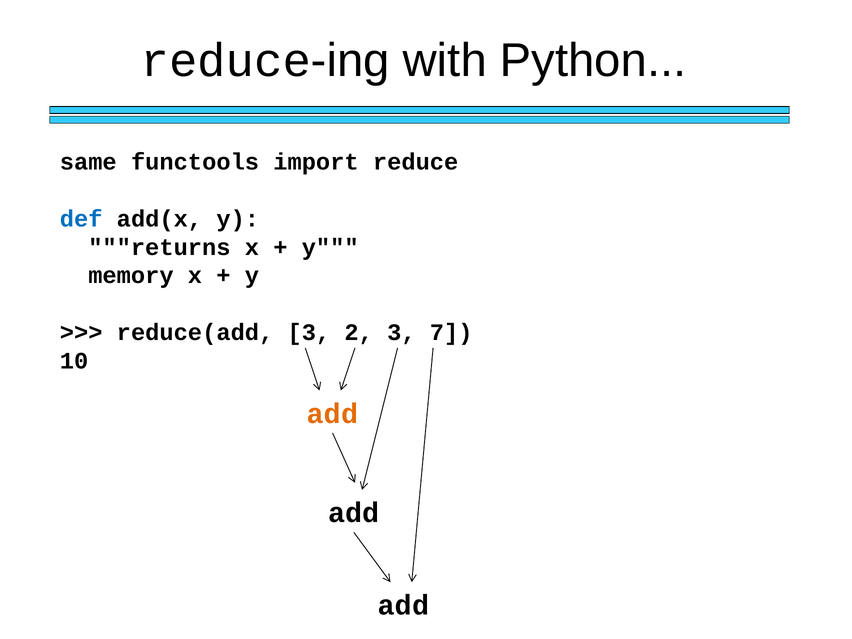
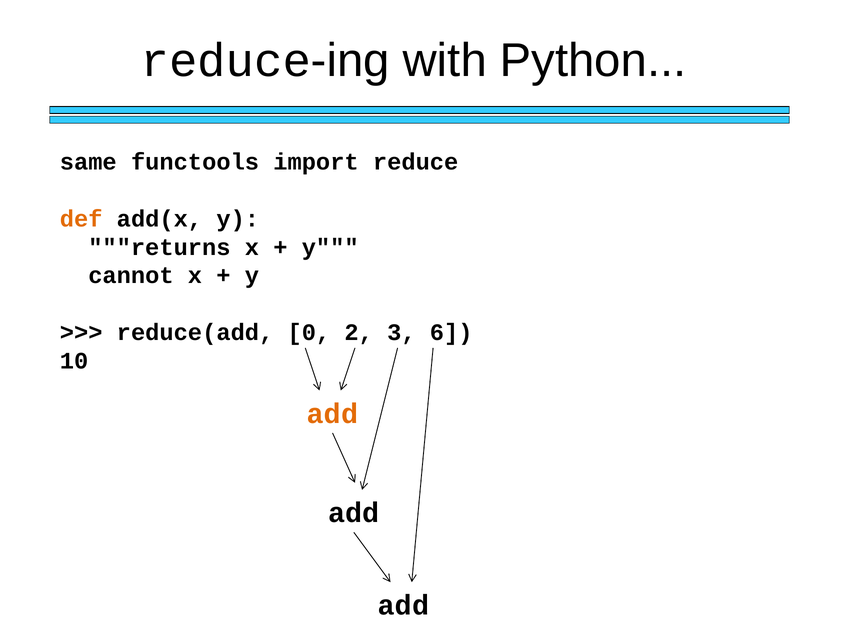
def colour: blue -> orange (81, 219)
memory: memory -> cannot (131, 276)
reduce(add 3: 3 -> 0 (309, 332)
7: 7 -> 6 (451, 332)
